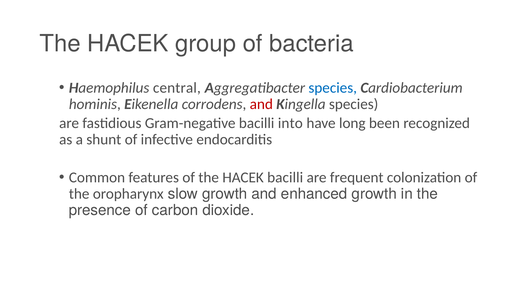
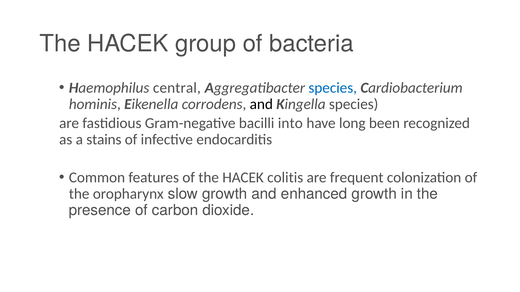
and colour: red -> black (261, 104)
shunt: shunt -> stains (104, 140)
HACEK bacilli: bacilli -> colitis (285, 178)
